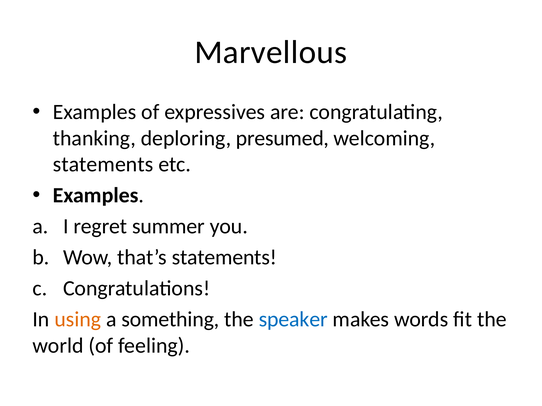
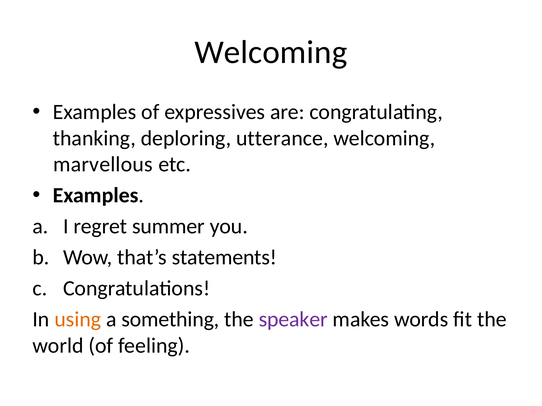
Marvellous: Marvellous -> Welcoming (271, 52)
presumed: presumed -> utterance (282, 138)
statements: statements -> marvellous (103, 165)
speaker colour: blue -> purple (293, 320)
